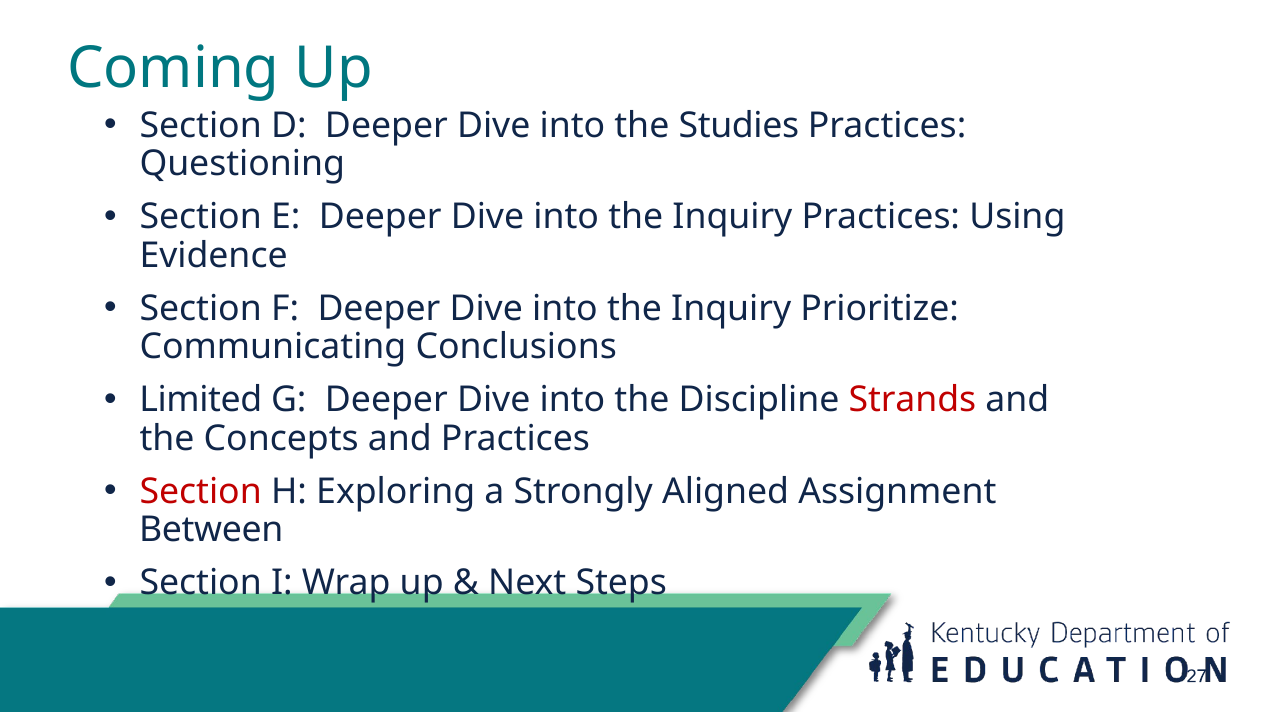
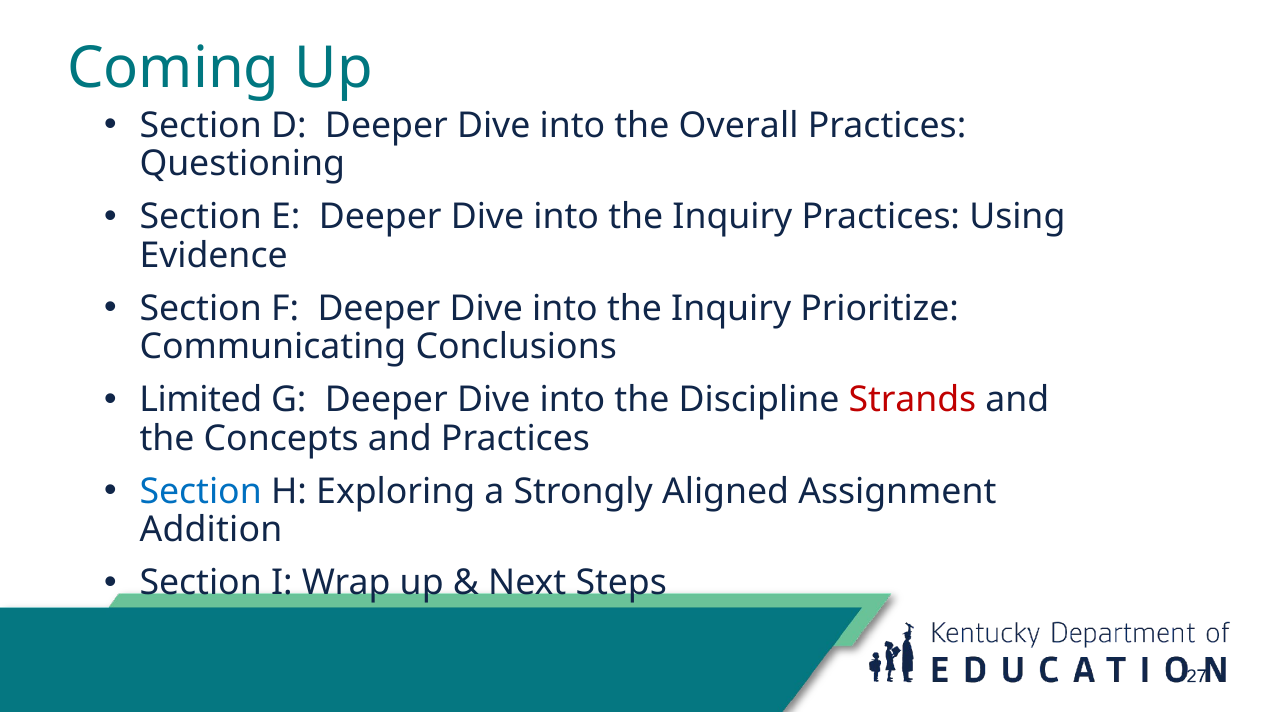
Studies: Studies -> Overall (739, 125)
Section colour: red -> blue (201, 491)
Between: Between -> Addition (211, 530)
